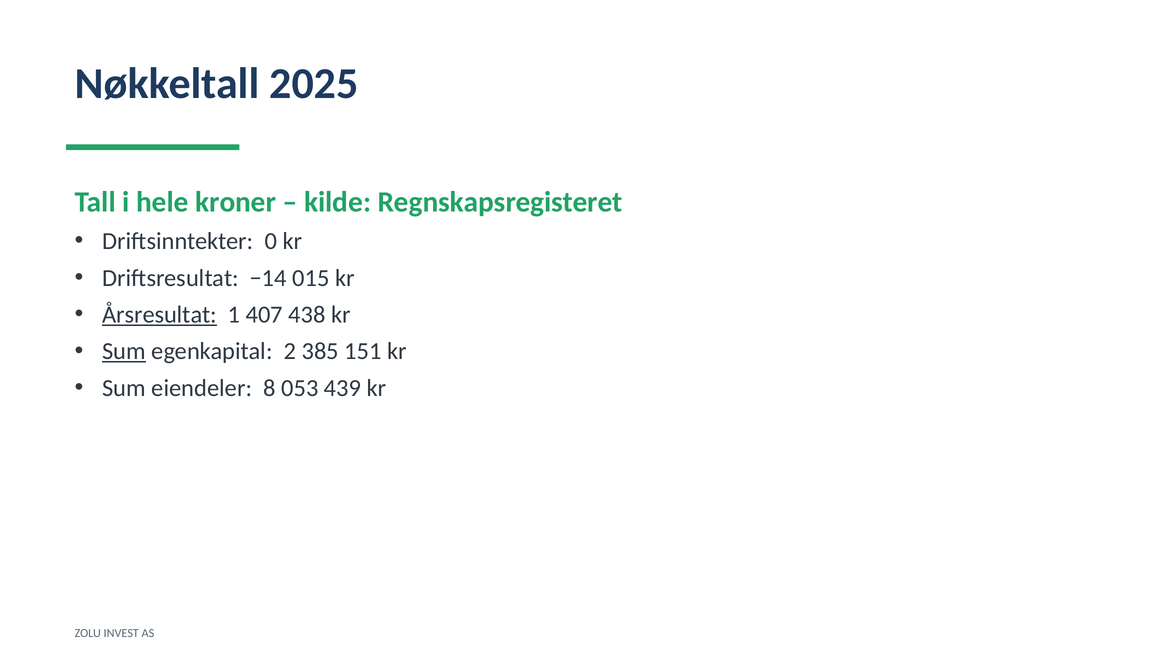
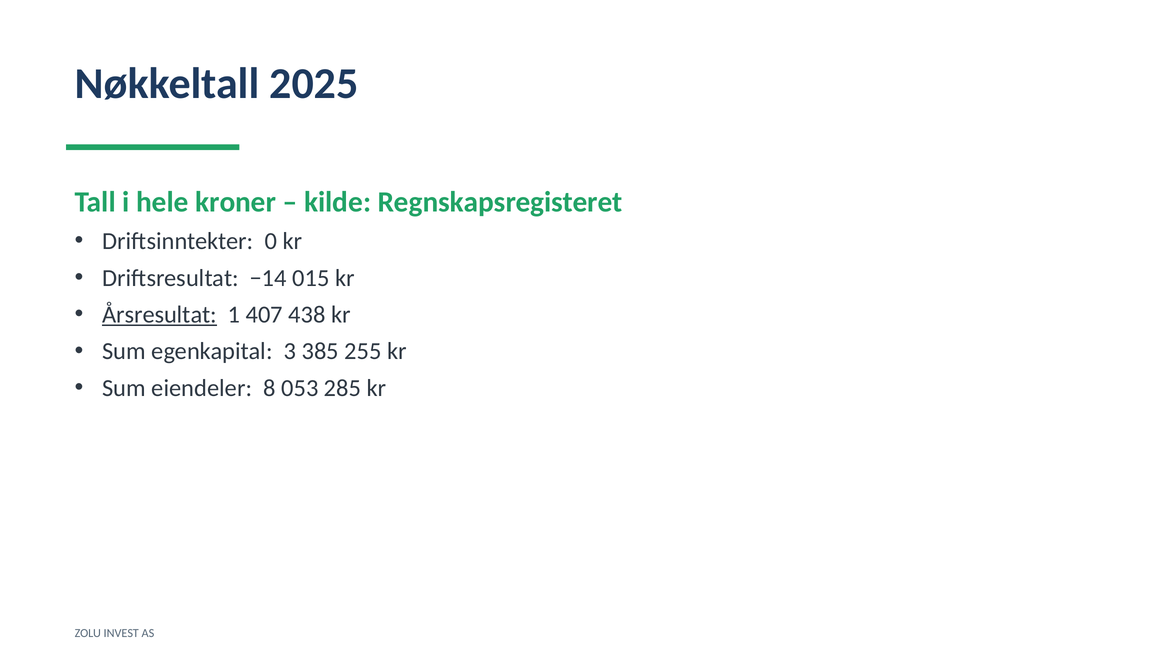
Sum underline: present -> none (124, 352)
2: 2 -> 3 (290, 352)
151: 151 -> 255 (363, 352)
439: 439 -> 285 (343, 388)
